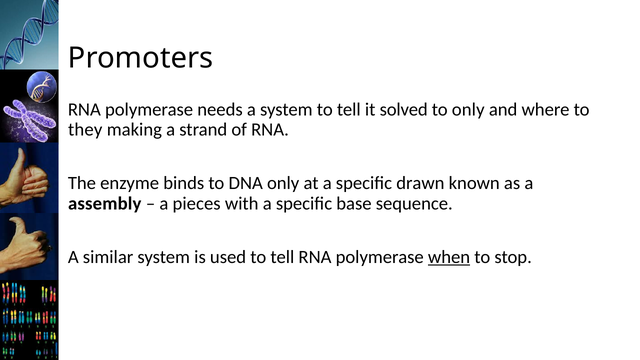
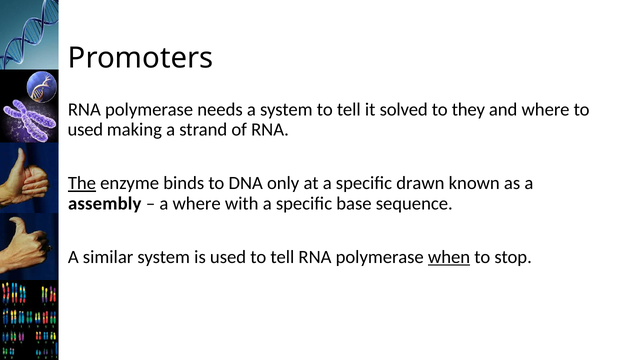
to only: only -> they (468, 109)
they: they -> used (85, 130)
The underline: none -> present (82, 183)
a pieces: pieces -> where (197, 203)
